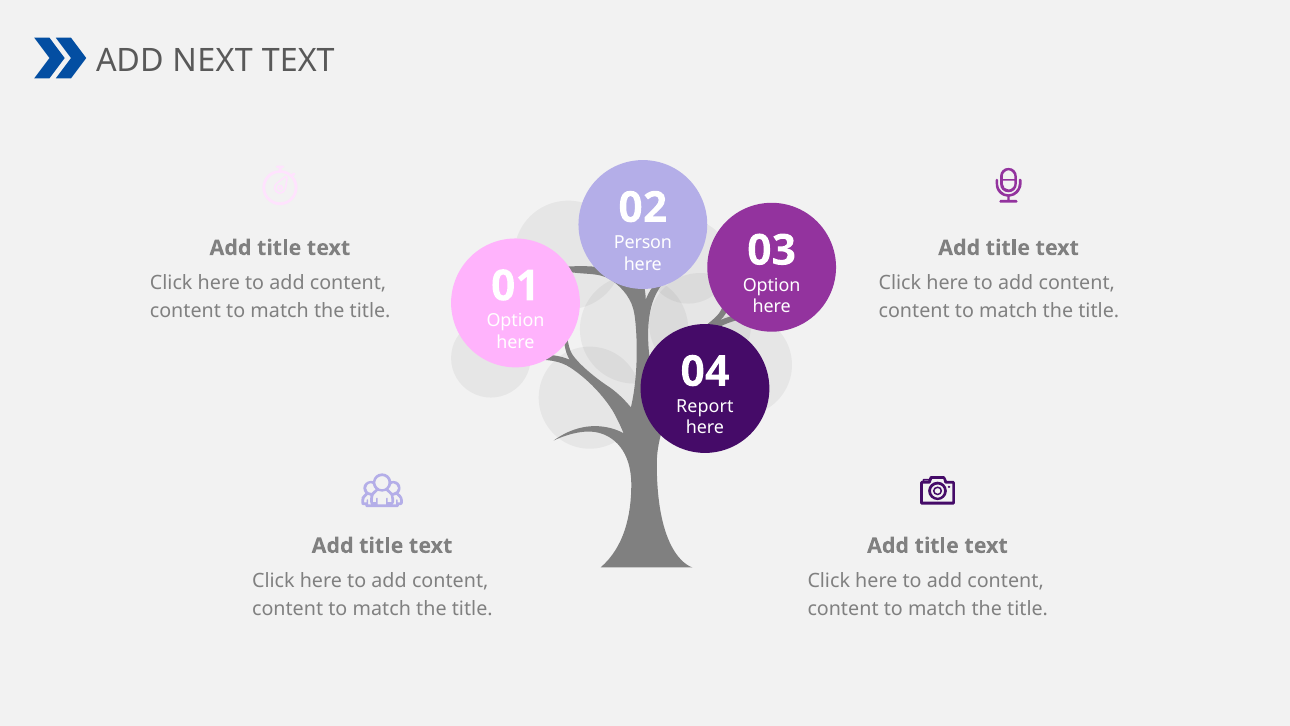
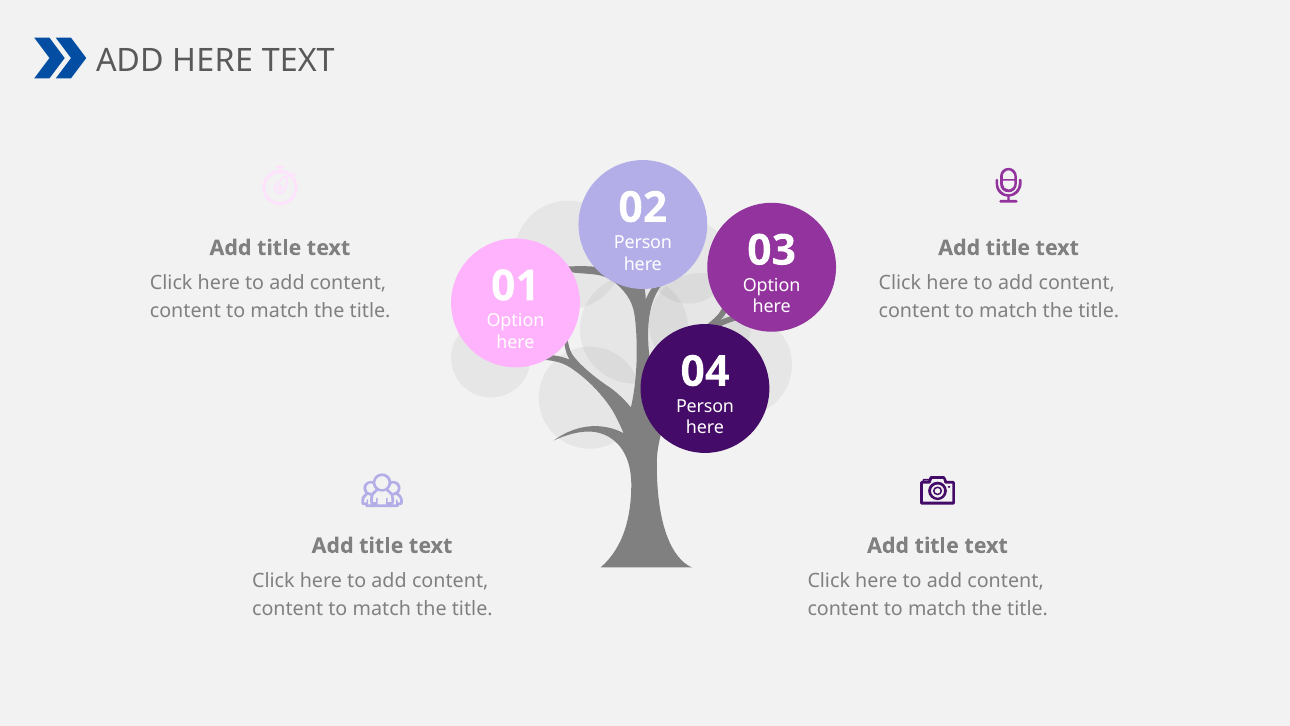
ADD NEXT: NEXT -> HERE (213, 61)
Report: Report -> Person (705, 406)
